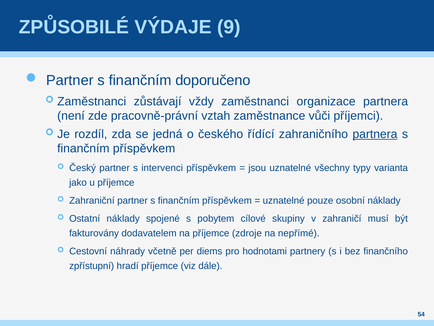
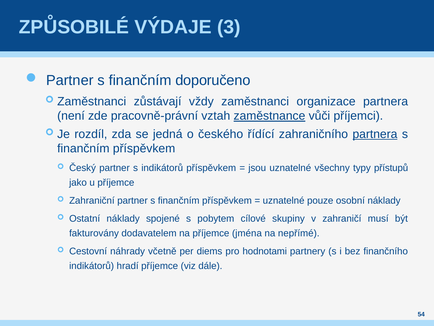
9: 9 -> 3 (229, 27)
zaměstnance underline: none -> present (269, 116)
s intervenci: intervenci -> indikátorů (162, 168)
varianta: varianta -> přístupů (391, 168)
zdroje: zdroje -> jména (247, 233)
zpřístupní: zpřístupní -> indikátorů (92, 265)
